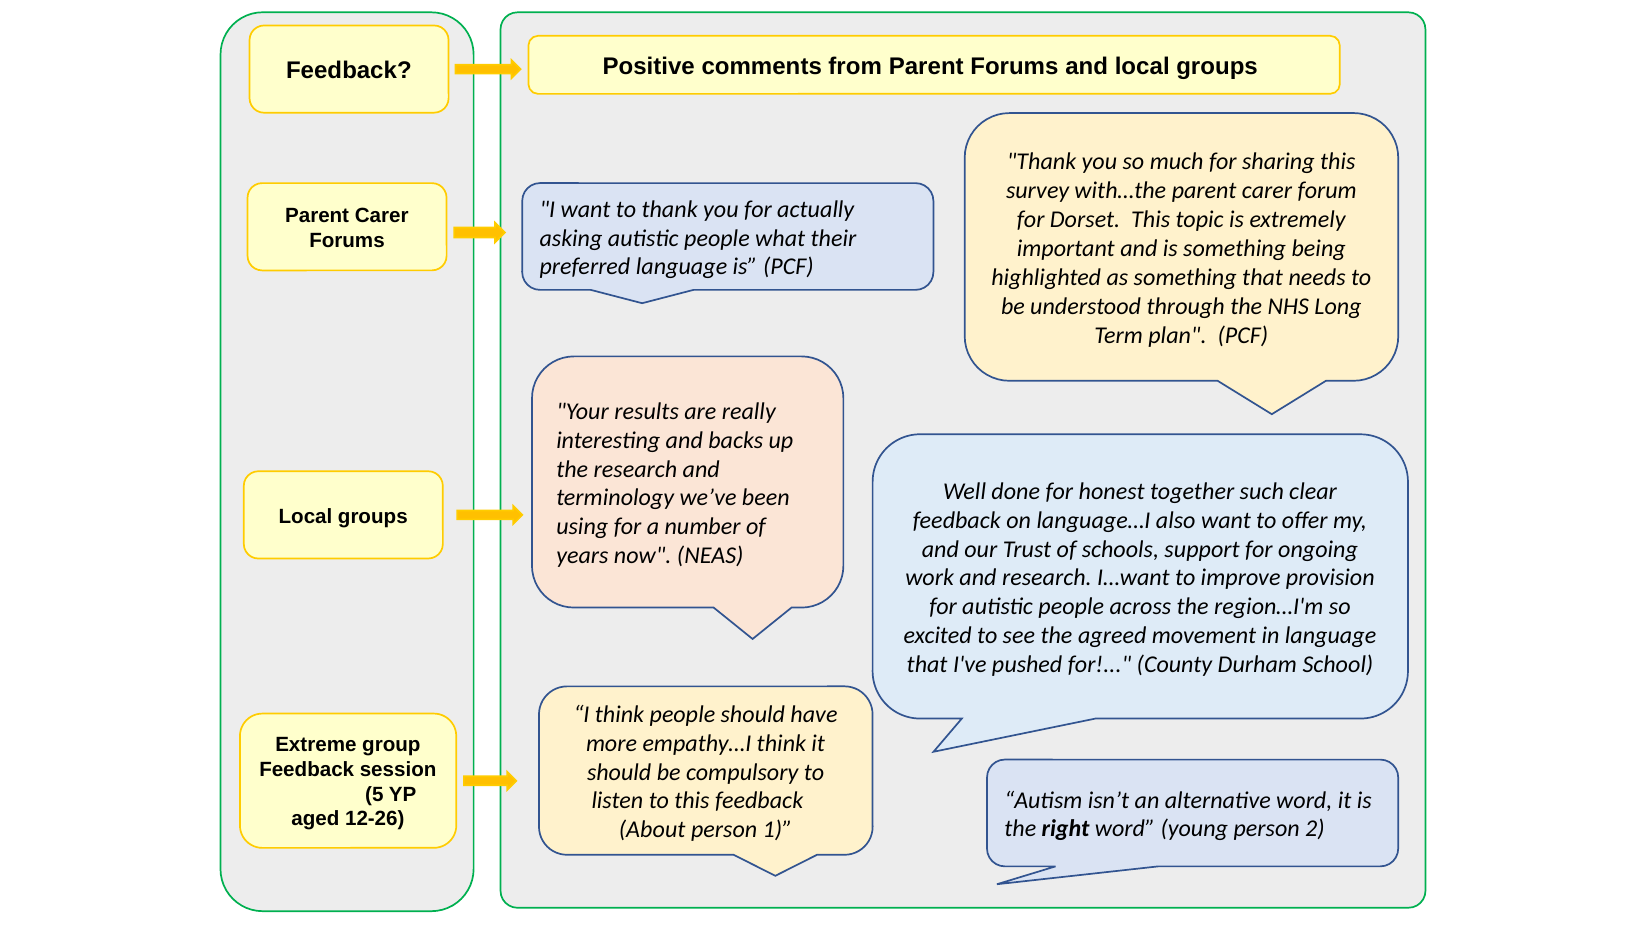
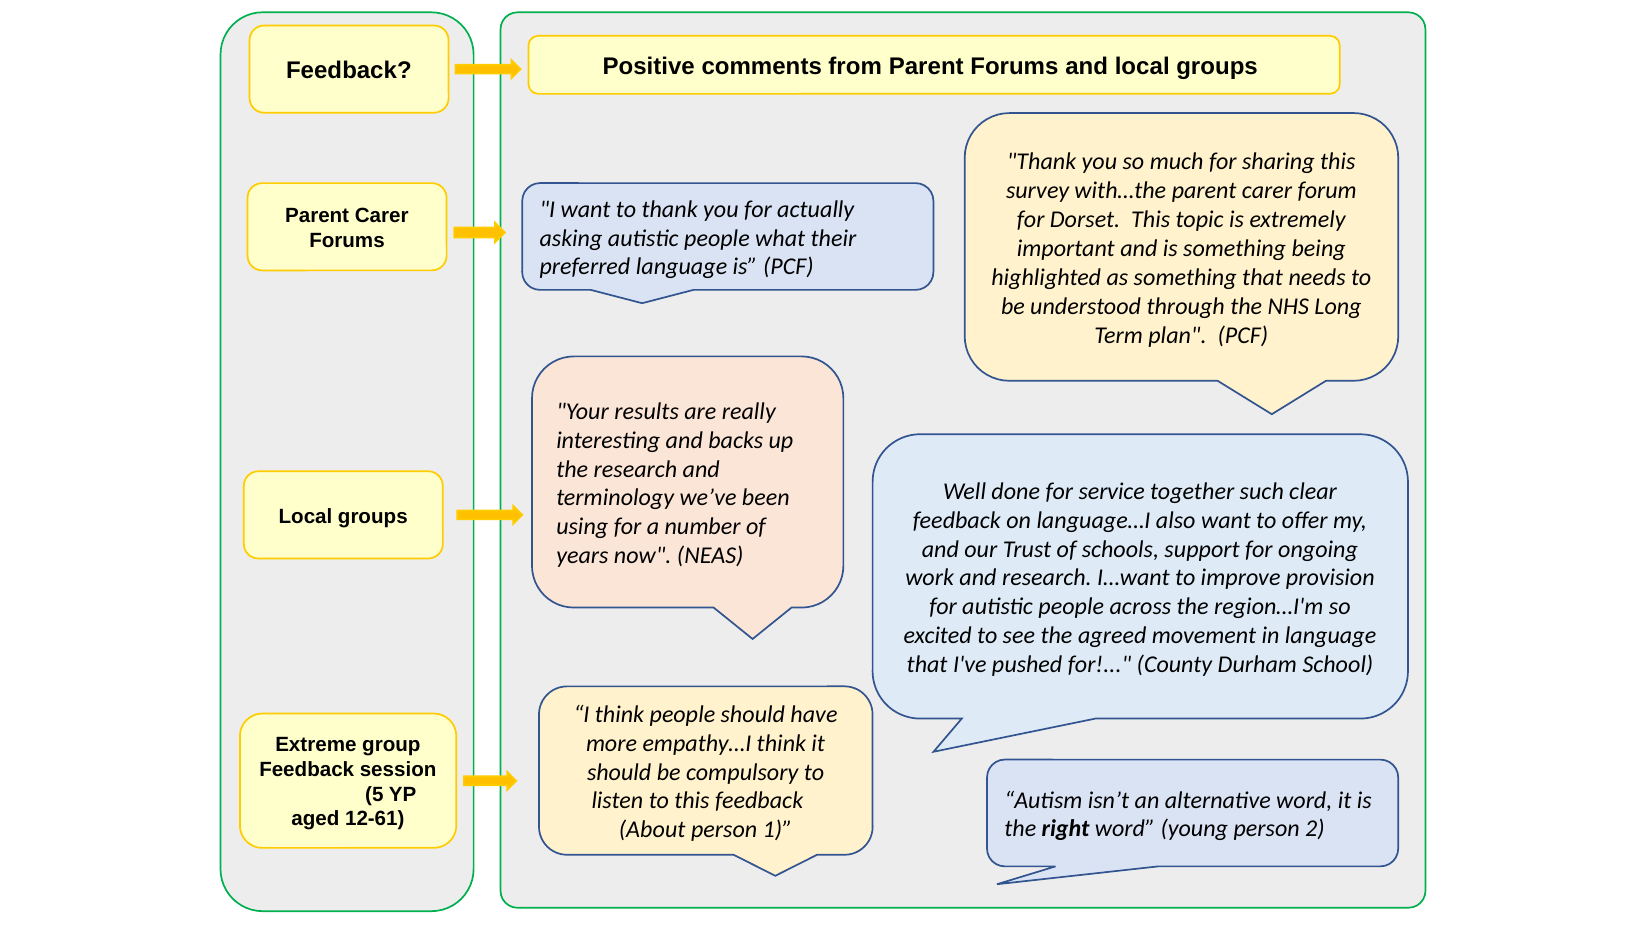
honest: honest -> service (1112, 491)
12-26: 12-26 -> 12-61 (375, 819)
